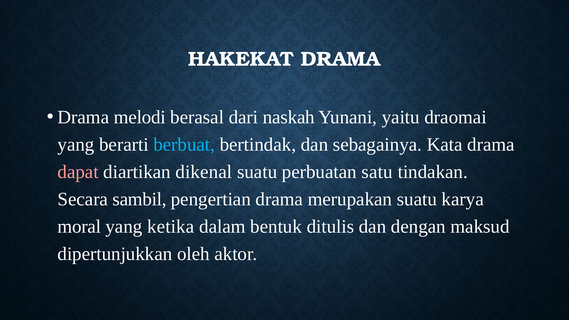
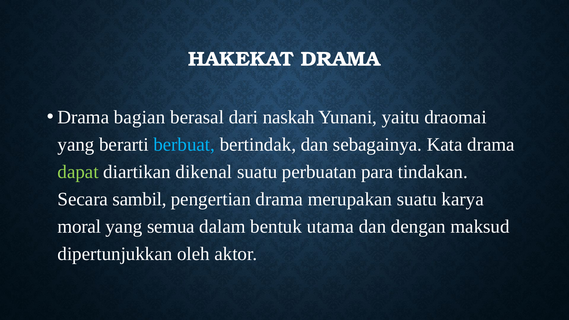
melodi: melodi -> bagian (140, 117)
dapat colour: pink -> light green (78, 172)
satu: satu -> para (377, 172)
ketika: ketika -> semua (171, 227)
ditulis: ditulis -> utama (330, 227)
